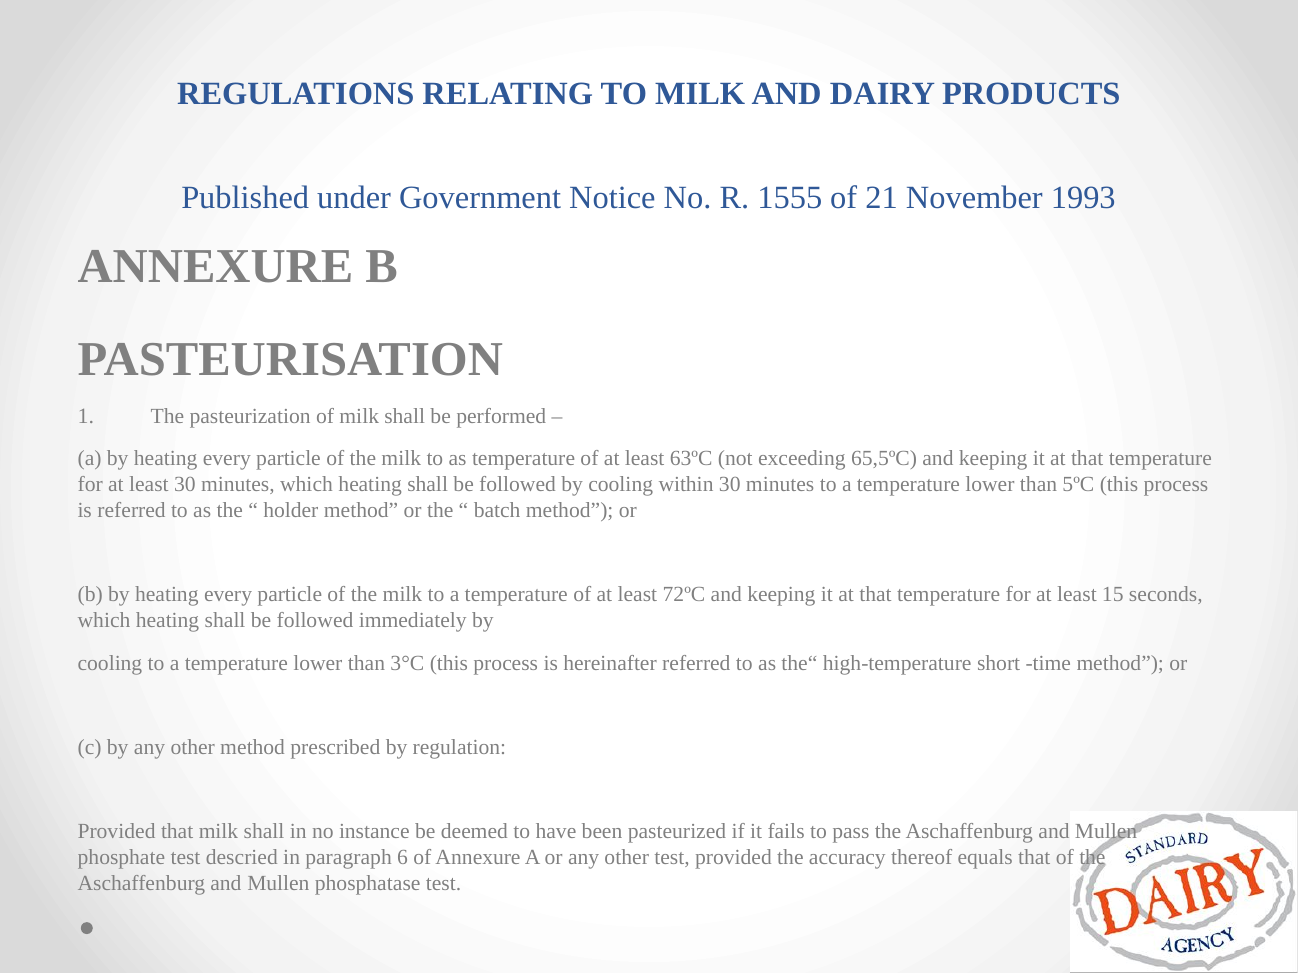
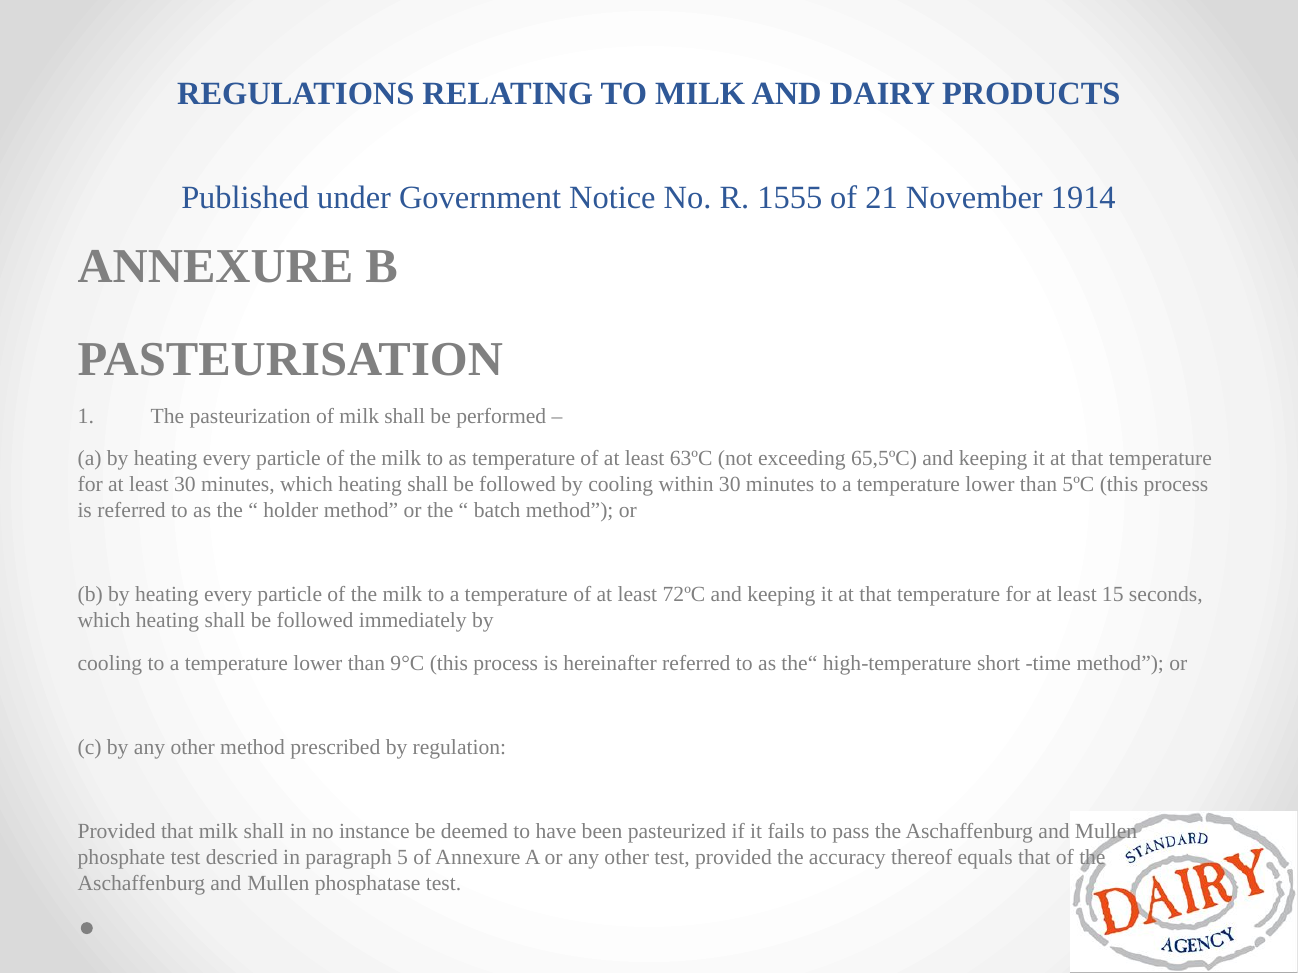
1993: 1993 -> 1914 (1083, 198)
3°C: 3°C -> 9°C (407, 663)
6: 6 -> 5 (403, 858)
